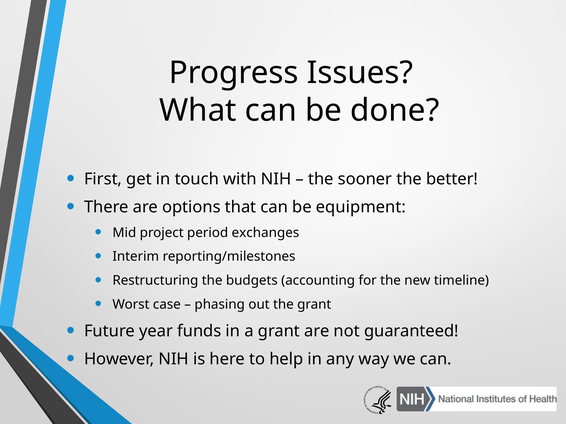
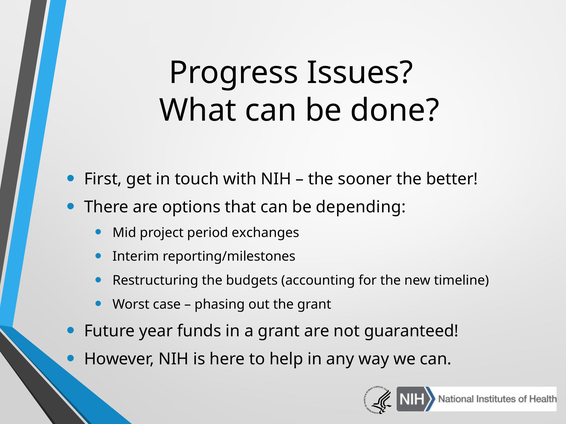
equipment: equipment -> depending (361, 207)
